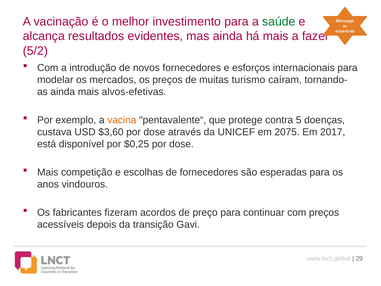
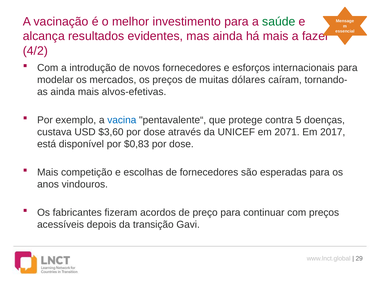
5/2: 5/2 -> 4/2 (35, 51)
turismo: turismo -> dólares (248, 80)
vacina colour: orange -> blue (122, 120)
2075: 2075 -> 2071 (287, 132)
$0,25: $0,25 -> $0,83 (137, 144)
